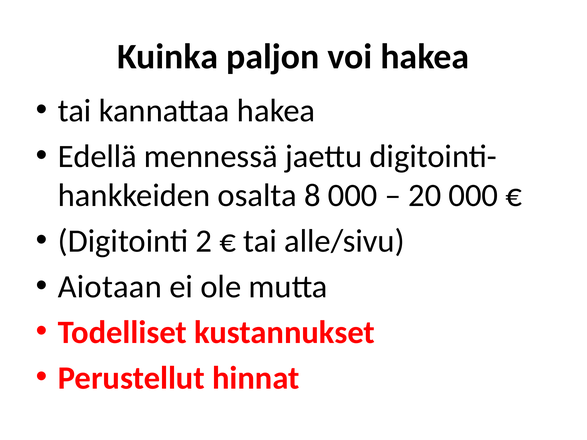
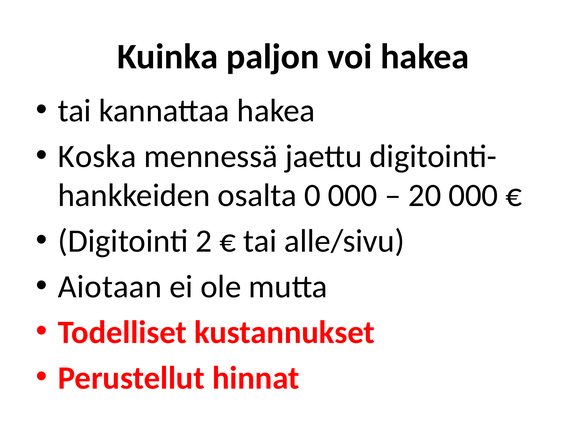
Edellä: Edellä -> Koska (97, 156)
8: 8 -> 0 (312, 196)
